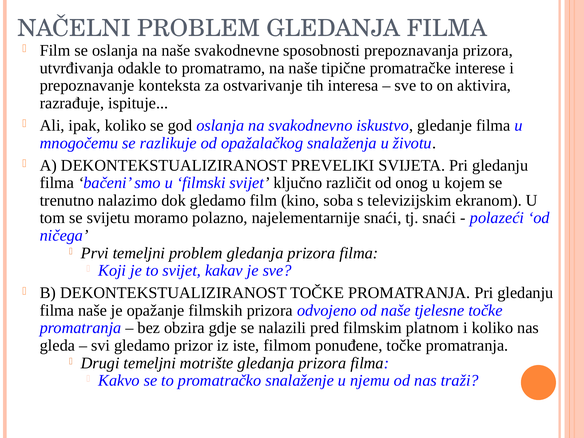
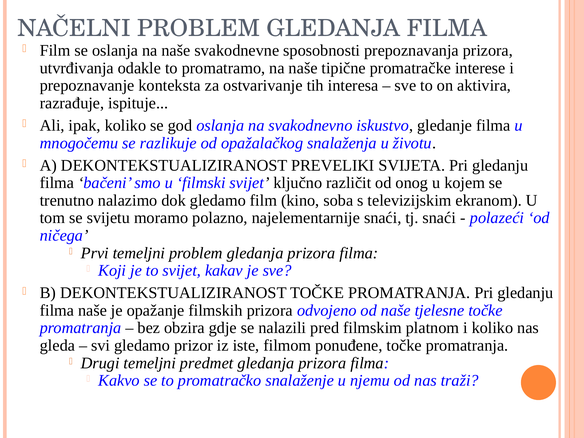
motrište: motrište -> predmet (207, 363)
